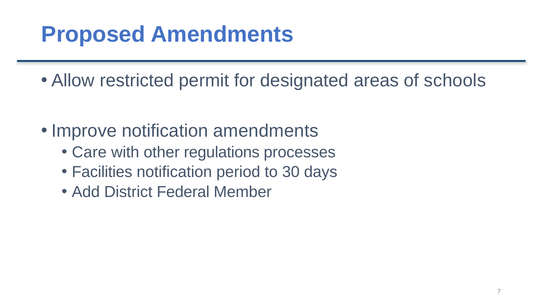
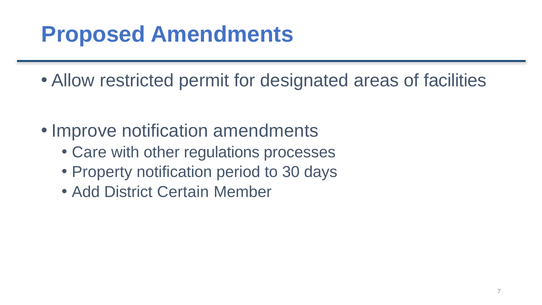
schools: schools -> facilities (455, 81)
Facilities: Facilities -> Property (102, 172)
Federal: Federal -> Certain (183, 192)
